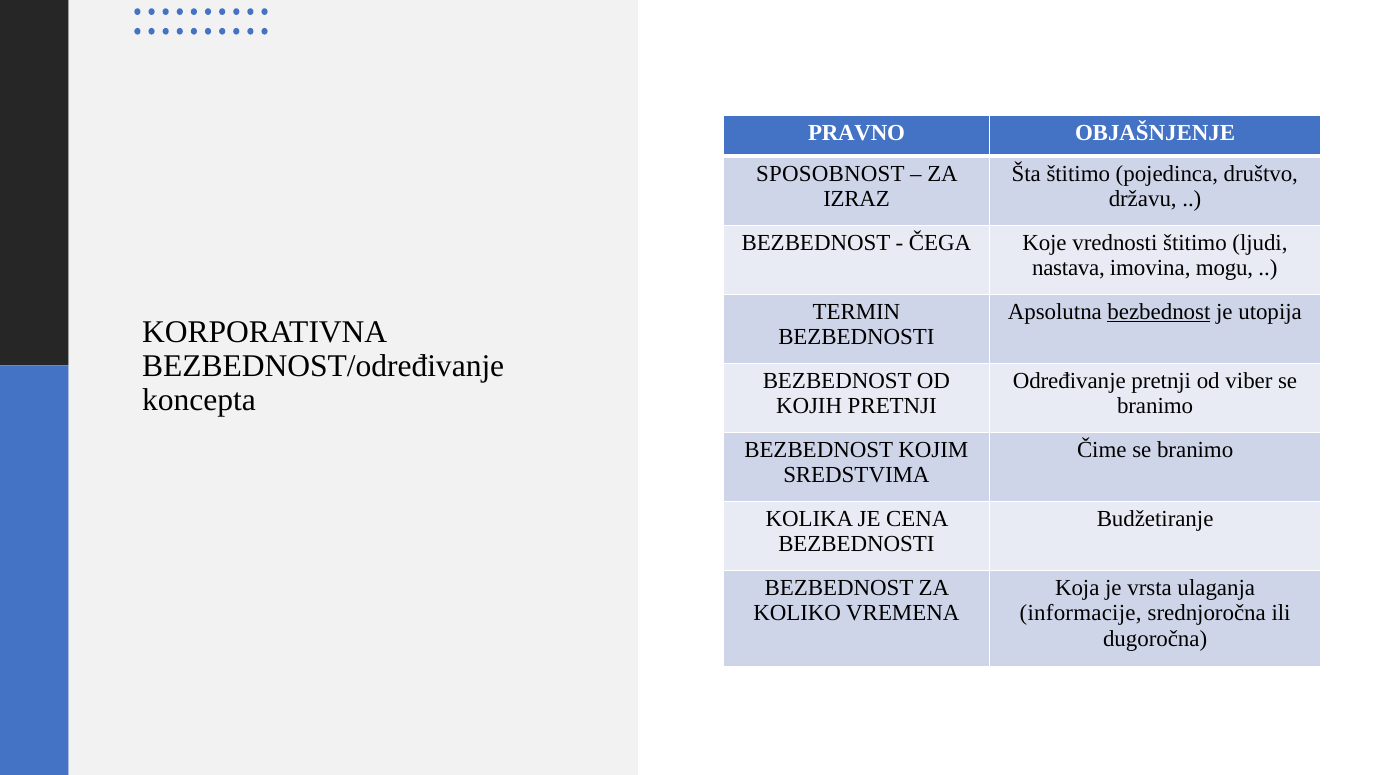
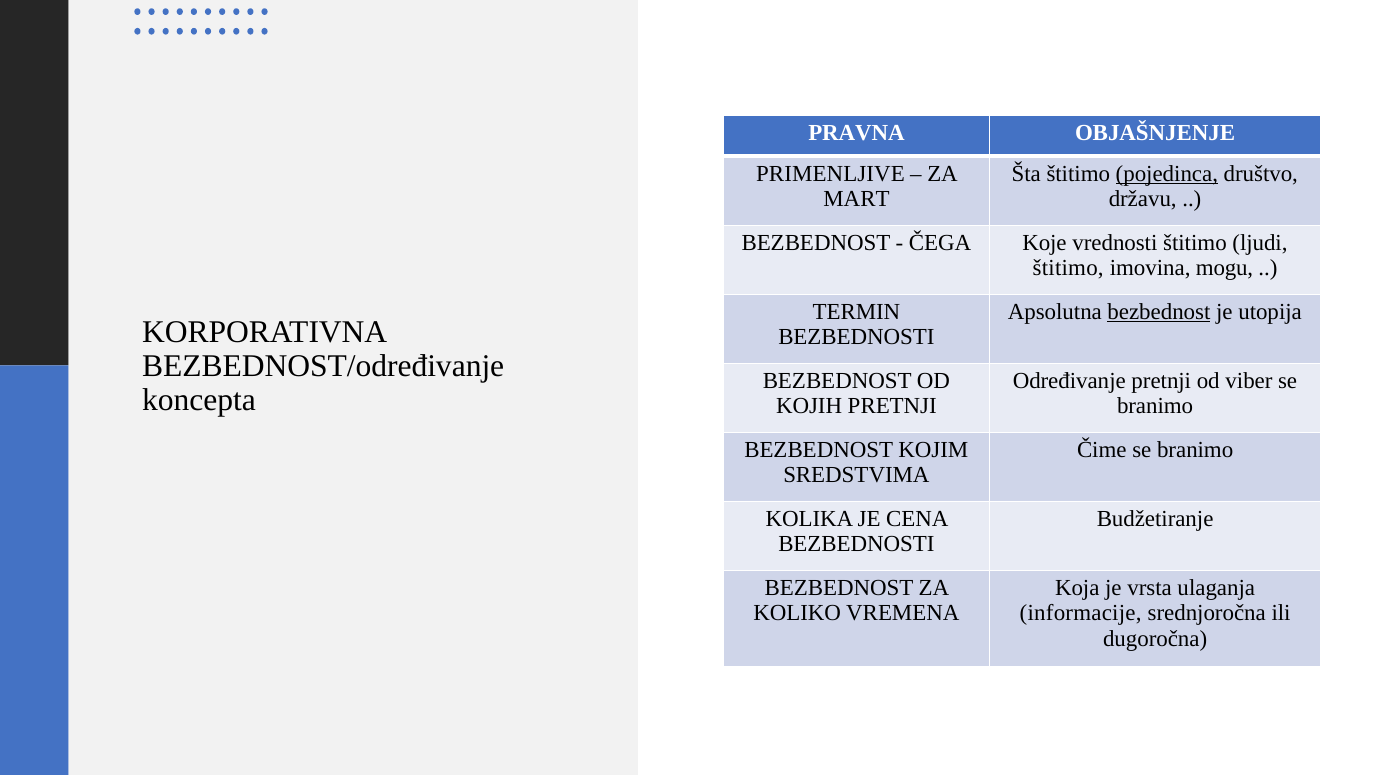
PRAVNO: PRAVNO -> PRAVNA (856, 133)
SPOSOBNOST: SPOSOBNOST -> PRIMENLJIVE (830, 174)
pojedinca underline: none -> present (1167, 174)
IZRAZ: IZRAZ -> MART (856, 199)
nastava: nastava -> štitimo (1068, 268)
